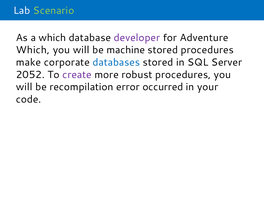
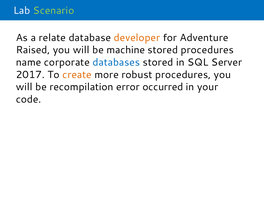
a which: which -> relate (52, 38)
developer colour: purple -> orange (137, 38)
Which: Which -> Raised (33, 50)
make: make -> name (29, 62)
2052: 2052 -> 2017 (30, 75)
create colour: purple -> orange (77, 75)
